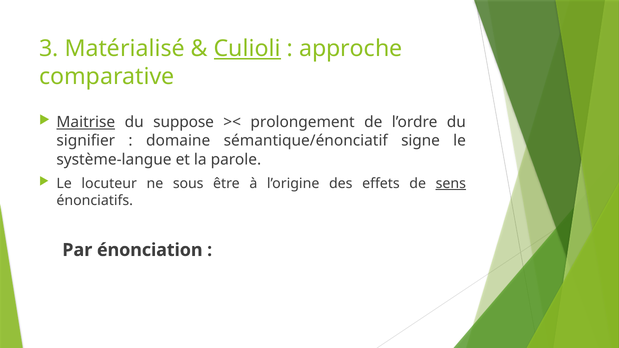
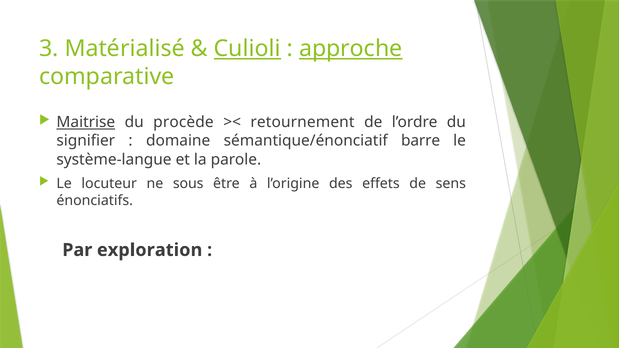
approche underline: none -> present (351, 49)
suppose: suppose -> procède (183, 122)
prolongement: prolongement -> retournement (302, 122)
signe: signe -> barre (421, 141)
sens underline: present -> none (451, 184)
énonciation: énonciation -> exploration (150, 250)
